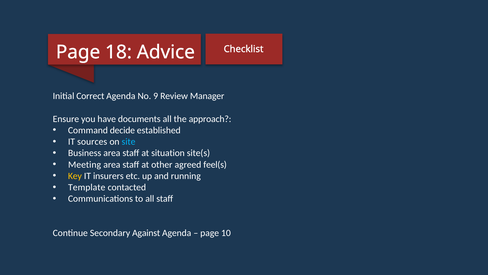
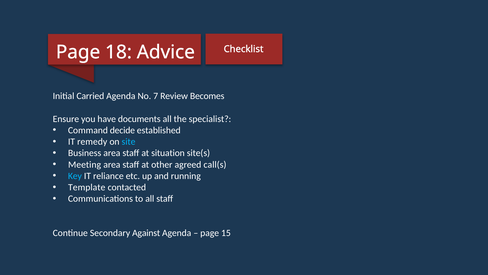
Correct: Correct -> Carried (90, 96)
9: 9 -> 7 (156, 96)
Manager: Manager -> Becomes (207, 96)
approach: approach -> specialist (210, 119)
sources: sources -> remedy (92, 141)
feel(s: feel(s -> call(s (215, 164)
Key colour: yellow -> light blue (75, 176)
insurers: insurers -> reliance (108, 176)
10: 10 -> 15 (226, 233)
